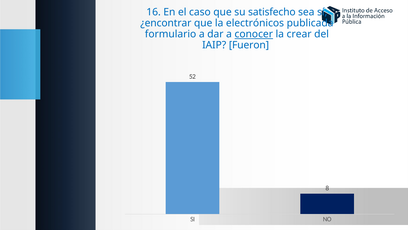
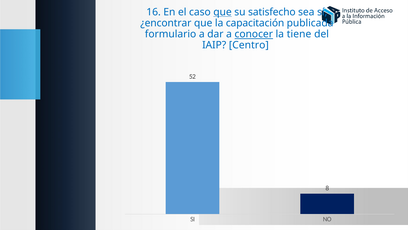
que underline: none -> present (223, 12)
electrónicos: electrónicos -> capacitación (255, 23)
crear: crear -> tiene (299, 34)
Fueron: Fueron -> Centro (249, 45)
